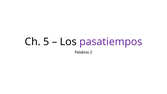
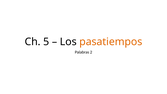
pasatiempos colour: purple -> orange (111, 42)
